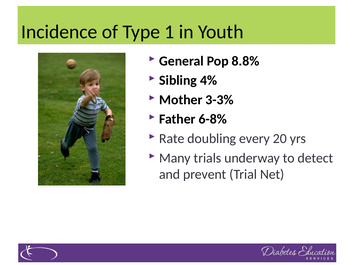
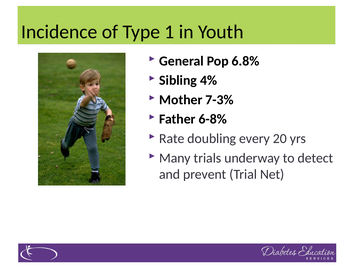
8.8%: 8.8% -> 6.8% (245, 61)
3-3%: 3-3% -> 7-3% (220, 100)
